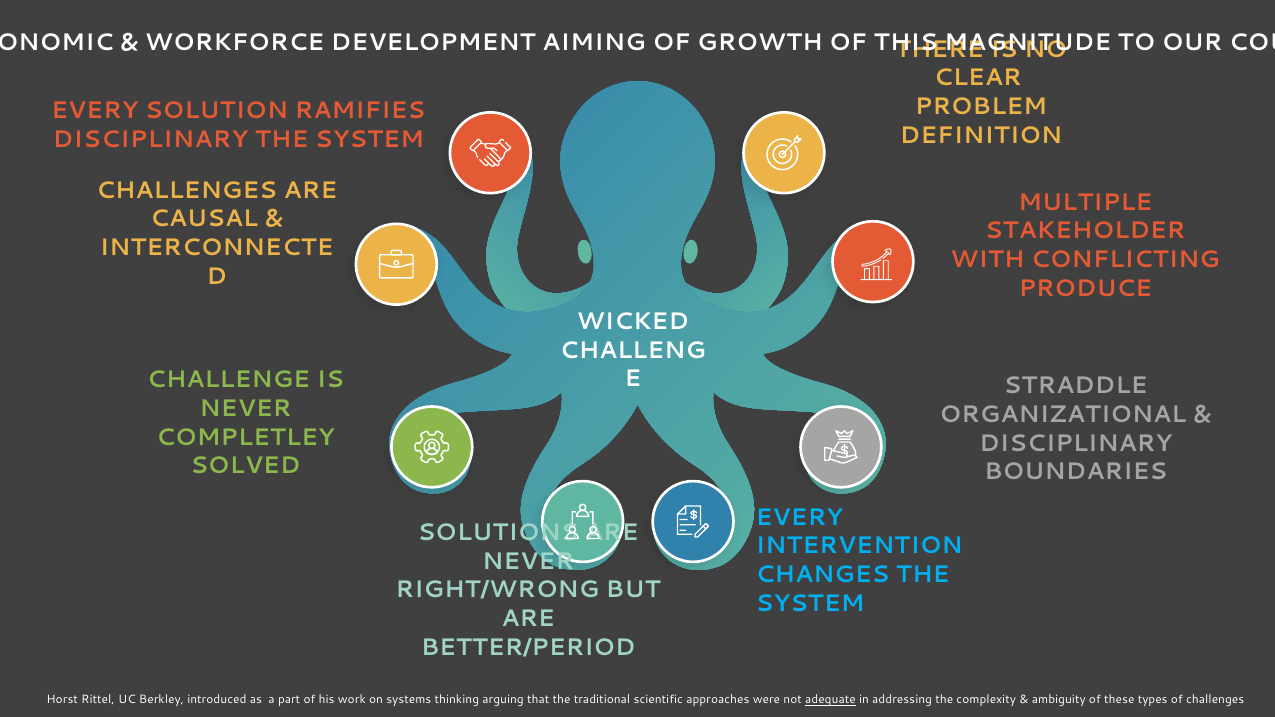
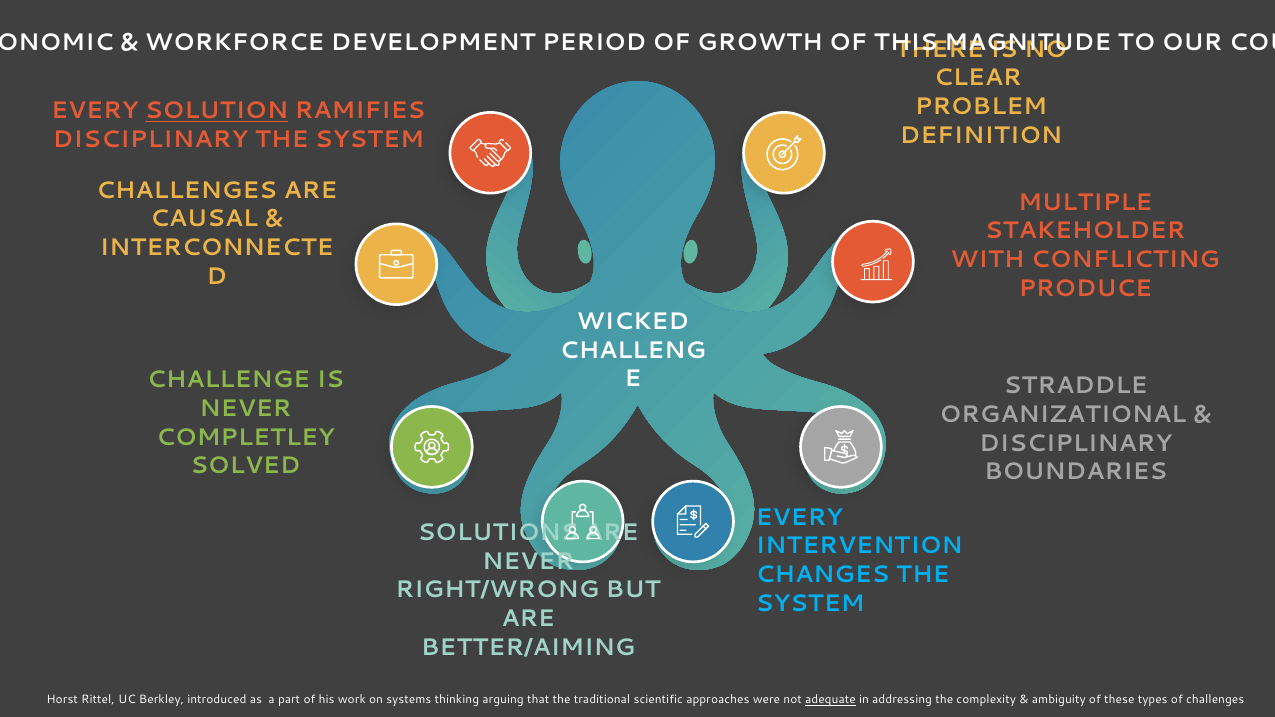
AIMING: AIMING -> PERIOD (594, 42)
SOLUTION underline: none -> present (217, 111)
BETTER/PERIOD: BETTER/PERIOD -> BETTER/AIMING (528, 648)
